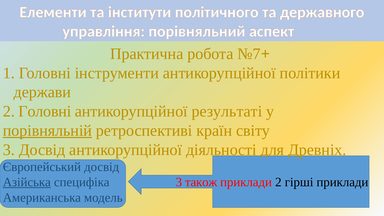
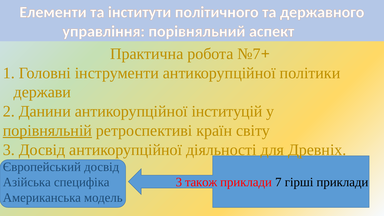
Головні: Головні -> Данини (45, 111)
результаті: результаті -> інституцій (227, 111)
Азійська underline: present -> none (27, 182)
приклади 2: 2 -> 7 (278, 182)
